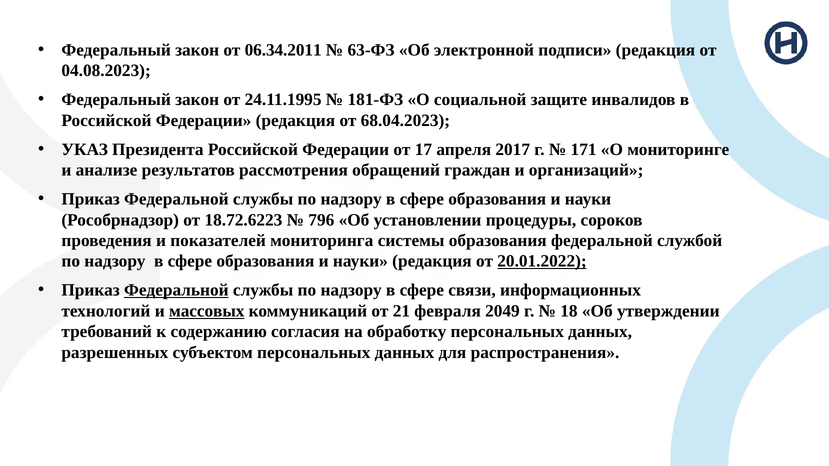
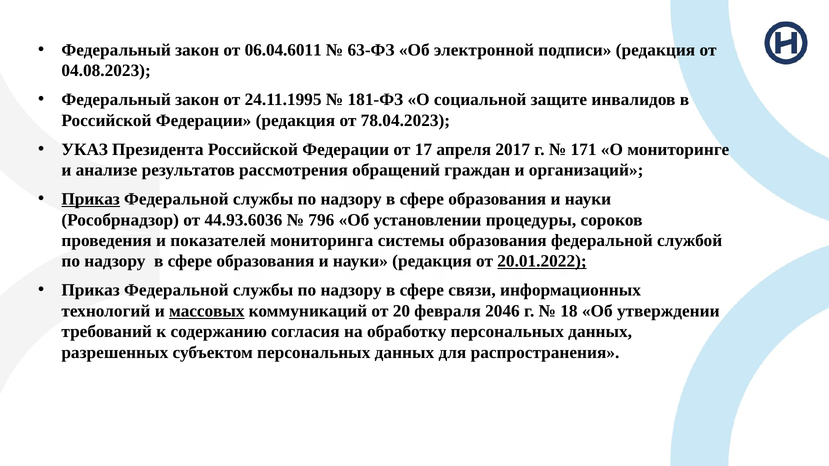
06.34.2011: 06.34.2011 -> 06.04.6011 (283, 50)
68.04.2023: 68.04.2023 -> 78.04.2023 (405, 120)
Приказ underline: none -> present (91, 199)
18.72.6223: 18.72.6223 -> 44.93.6036 (243, 220)
Федеральной underline: present -> none (176, 290)
21: 21 -> 20 (401, 311)
2049: 2049 -> 2046 (502, 311)
